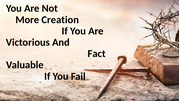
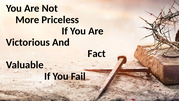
Creation: Creation -> Priceless (60, 20)
